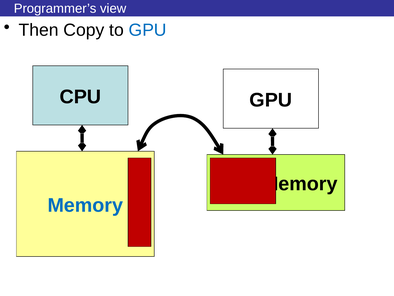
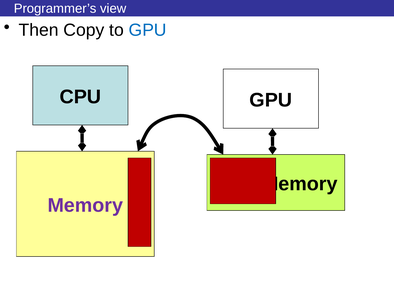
Memory colour: blue -> purple (85, 205)
